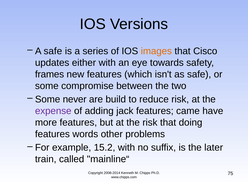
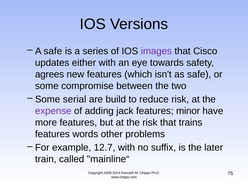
images colour: orange -> purple (156, 51)
frames: frames -> agrees (50, 74)
never: never -> serial (75, 99)
came: came -> minor (188, 111)
doing: doing -> trains (191, 123)
15.2: 15.2 -> 12.7 (105, 148)
